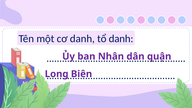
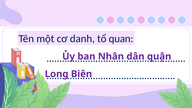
tổ danh: danh -> quan (121, 39)
